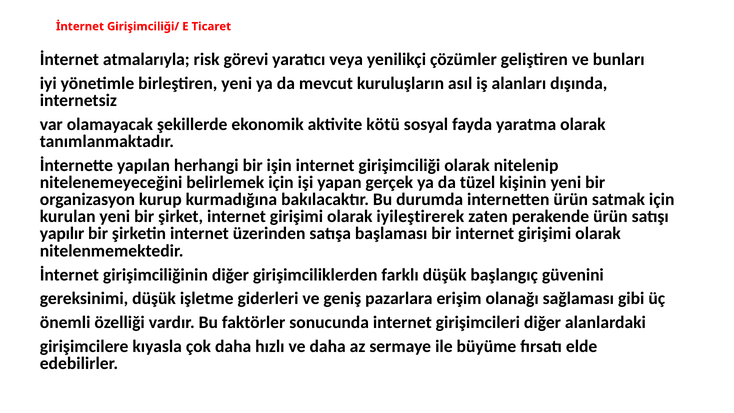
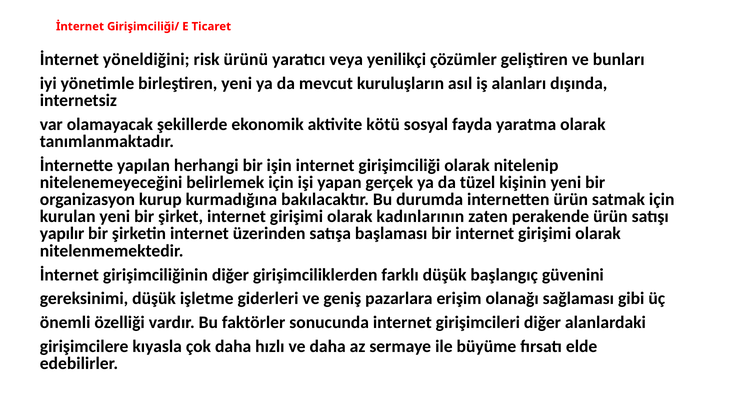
atmalarıyla: atmalarıyla -> yöneldiğini (146, 59)
görevi: görevi -> ürünü (246, 59)
iyileştirerek: iyileştirerek -> kadınlarının (420, 217)
